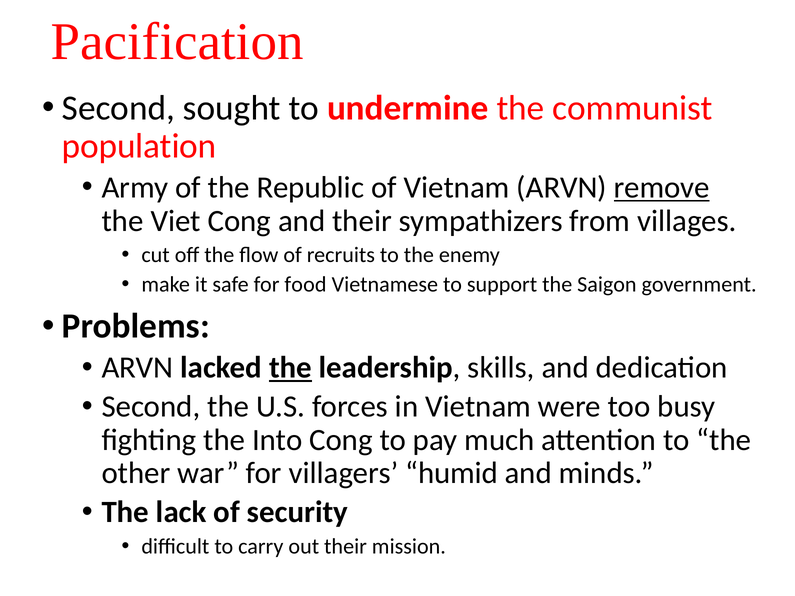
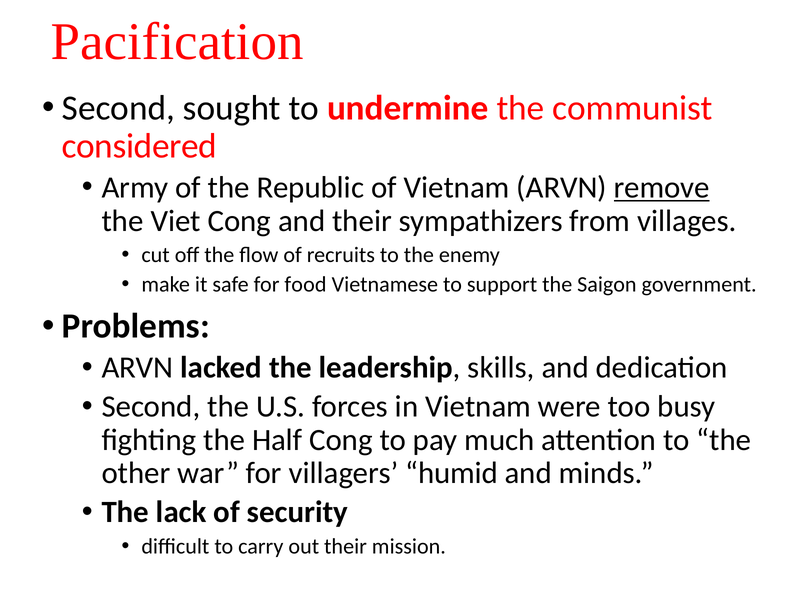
population: population -> considered (139, 146)
the underline: present -> none (290, 368)
Into: Into -> Half (277, 440)
